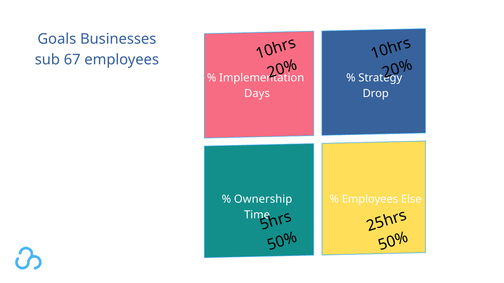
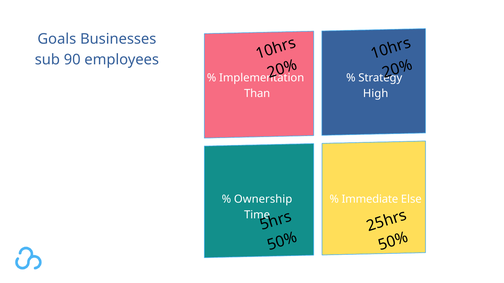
67: 67 -> 90 (72, 60)
Days: Days -> Than (257, 94)
Drop: Drop -> High (376, 94)
Employees: Employees -> Immediate (370, 199)
